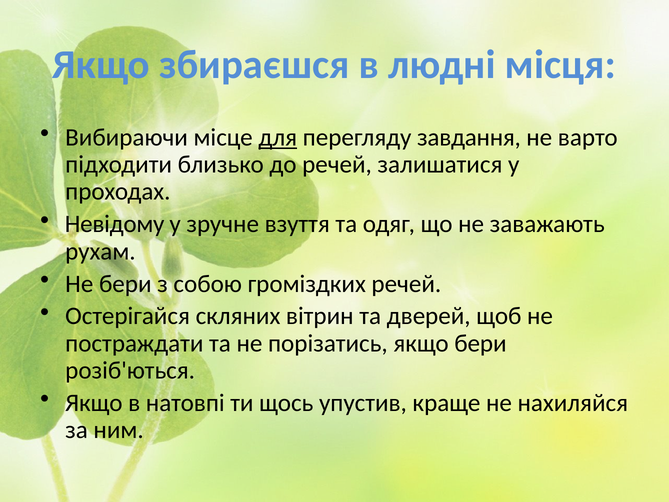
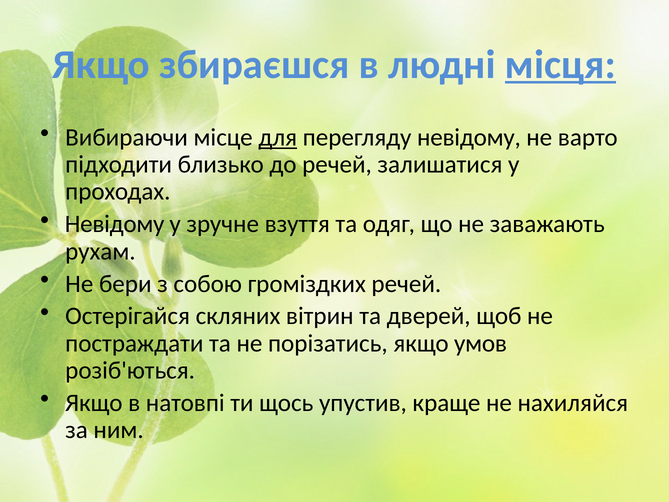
місця underline: none -> present (560, 65)
перегляду завдання: завдання -> невідому (469, 137)
якщо бери: бери -> умов (481, 343)
